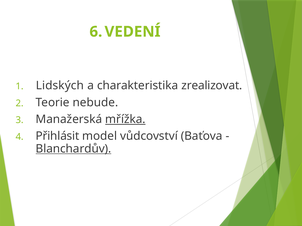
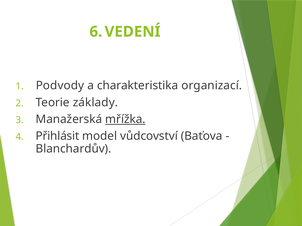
Lidských: Lidských -> Podvody (60, 86)
zrealizovat: zrealizovat -> organizací (212, 86)
nebude: nebude -> základy (95, 103)
Blanchardův underline: present -> none (74, 149)
